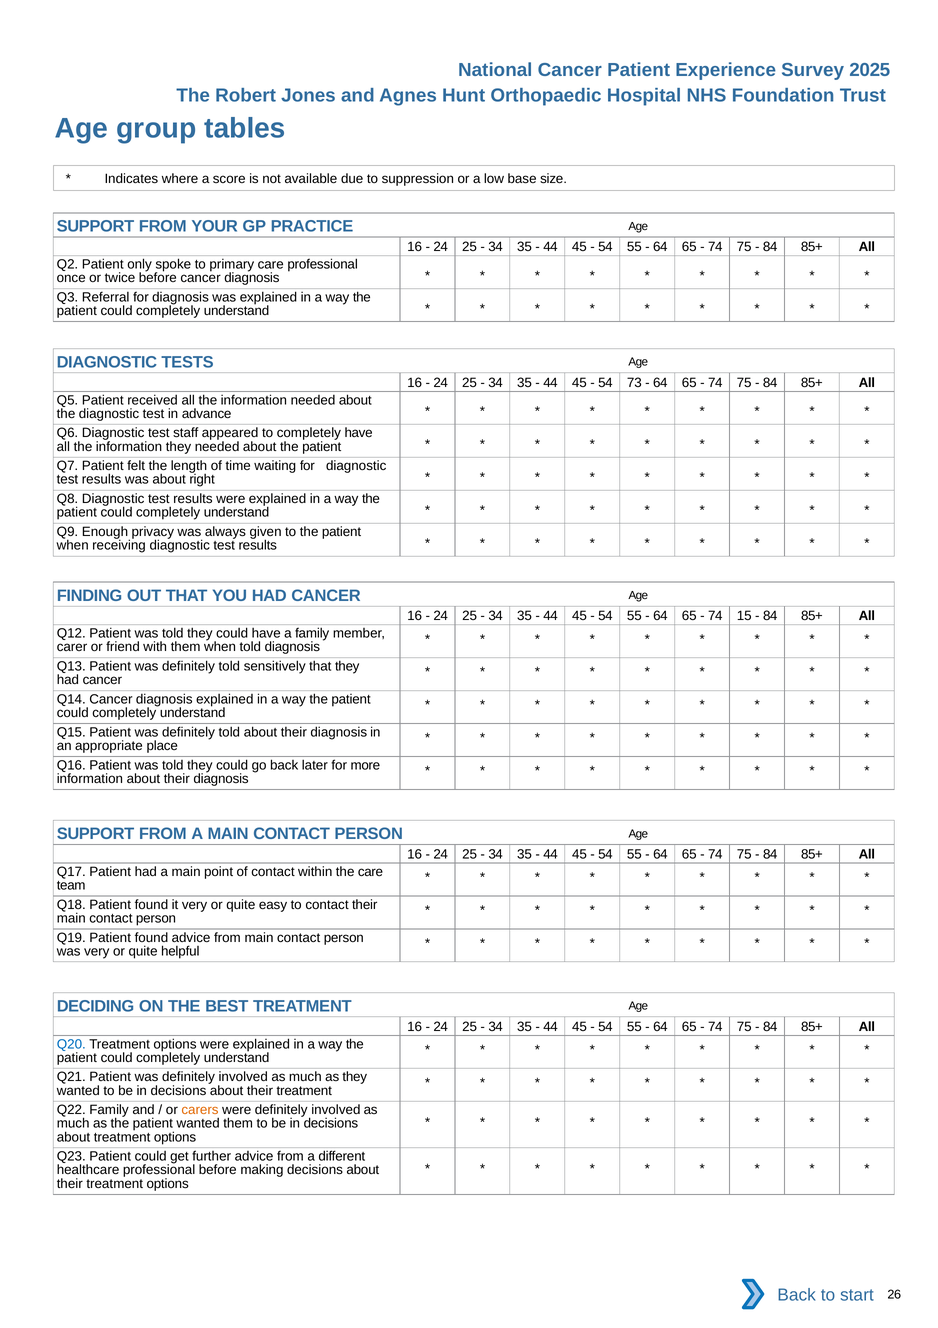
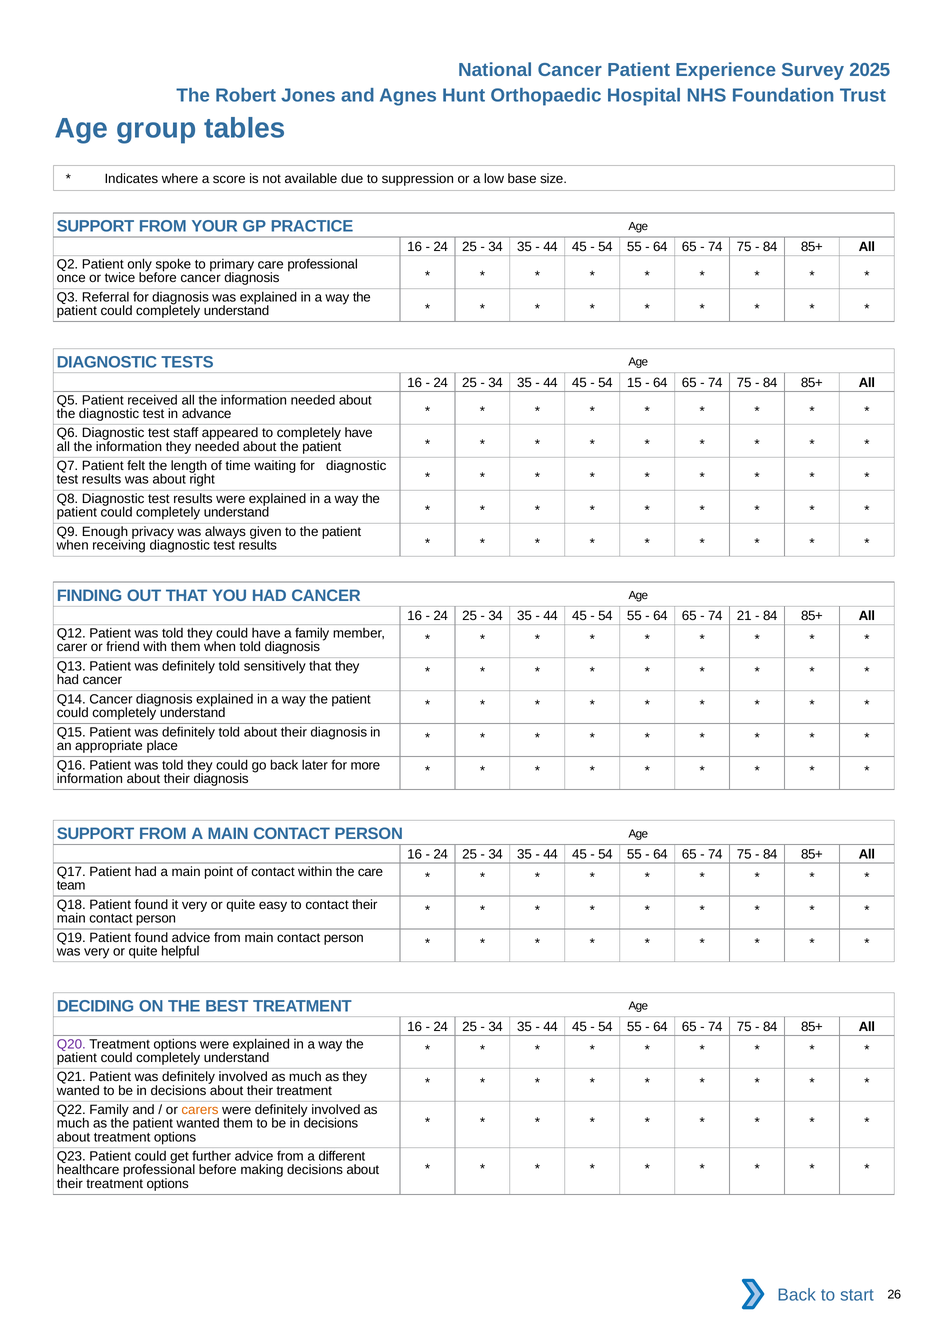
73: 73 -> 15 (634, 382)
15: 15 -> 21 (744, 616)
Q20 colour: blue -> purple (71, 1044)
